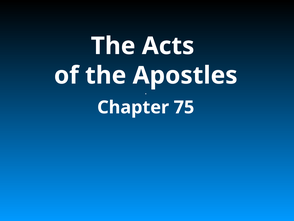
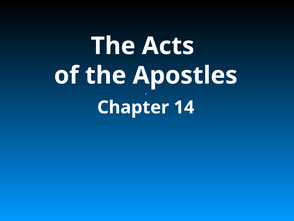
75: 75 -> 14 (184, 107)
